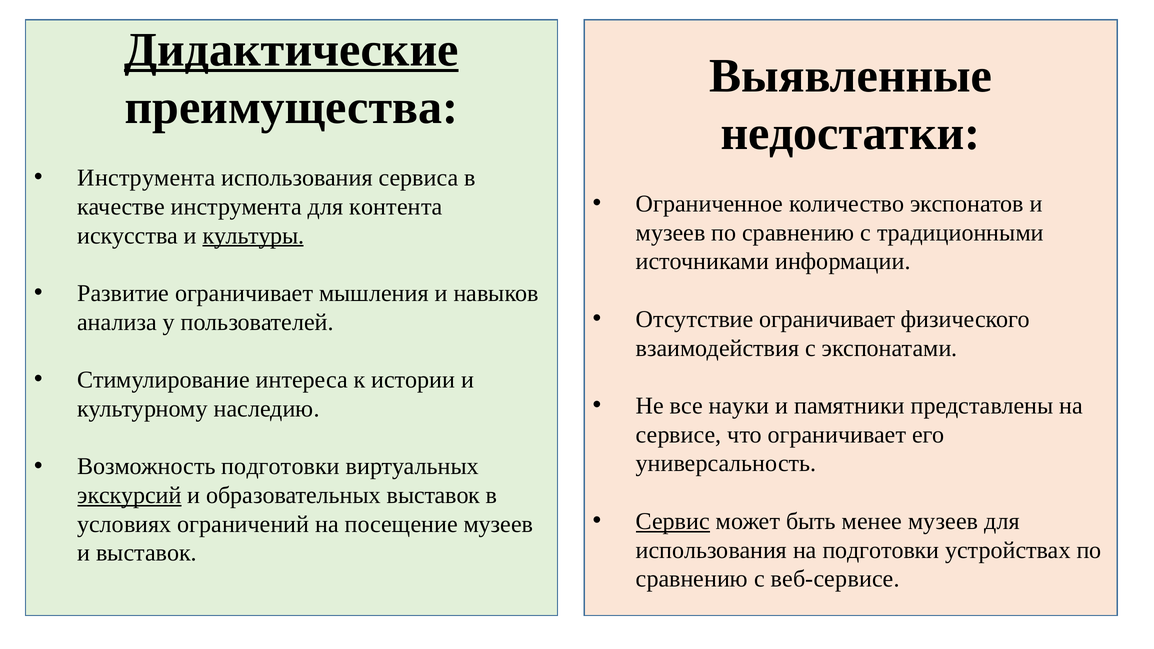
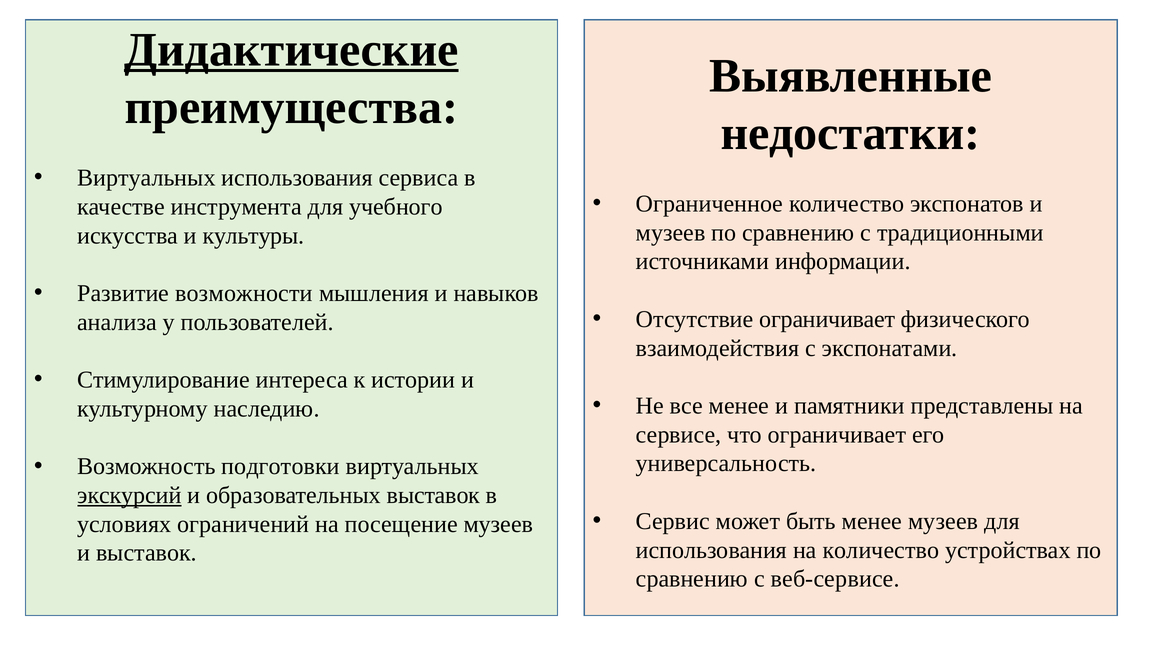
Инструмента: Инструмента -> Виртуальных (146, 178)
контента: контента -> учебного (396, 207)
культуры underline: present -> none (253, 236)
Развитие ограничивает: ограничивает -> возможности (244, 293)
все науки: науки -> менее (739, 406)
Сервис underline: present -> none (673, 521)
на подготовки: подготовки -> количество (881, 550)
